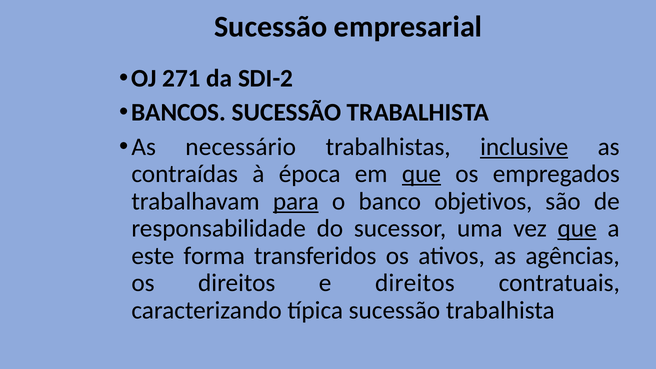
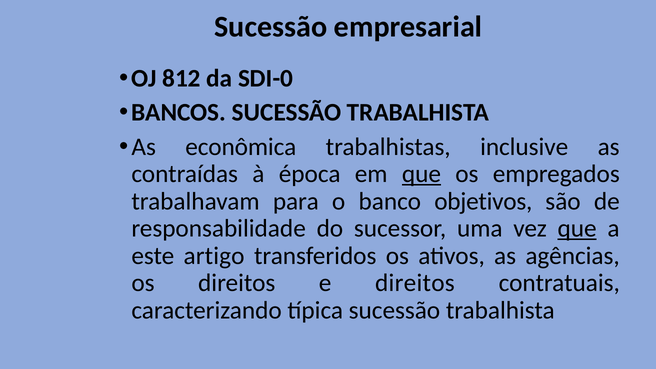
271: 271 -> 812 (181, 78)
SDI-2: SDI-2 -> SDI-0 (266, 78)
necessário: necessário -> econômica (241, 147)
inclusive underline: present -> none (524, 147)
para underline: present -> none (296, 201)
forma: forma -> artigo (214, 256)
